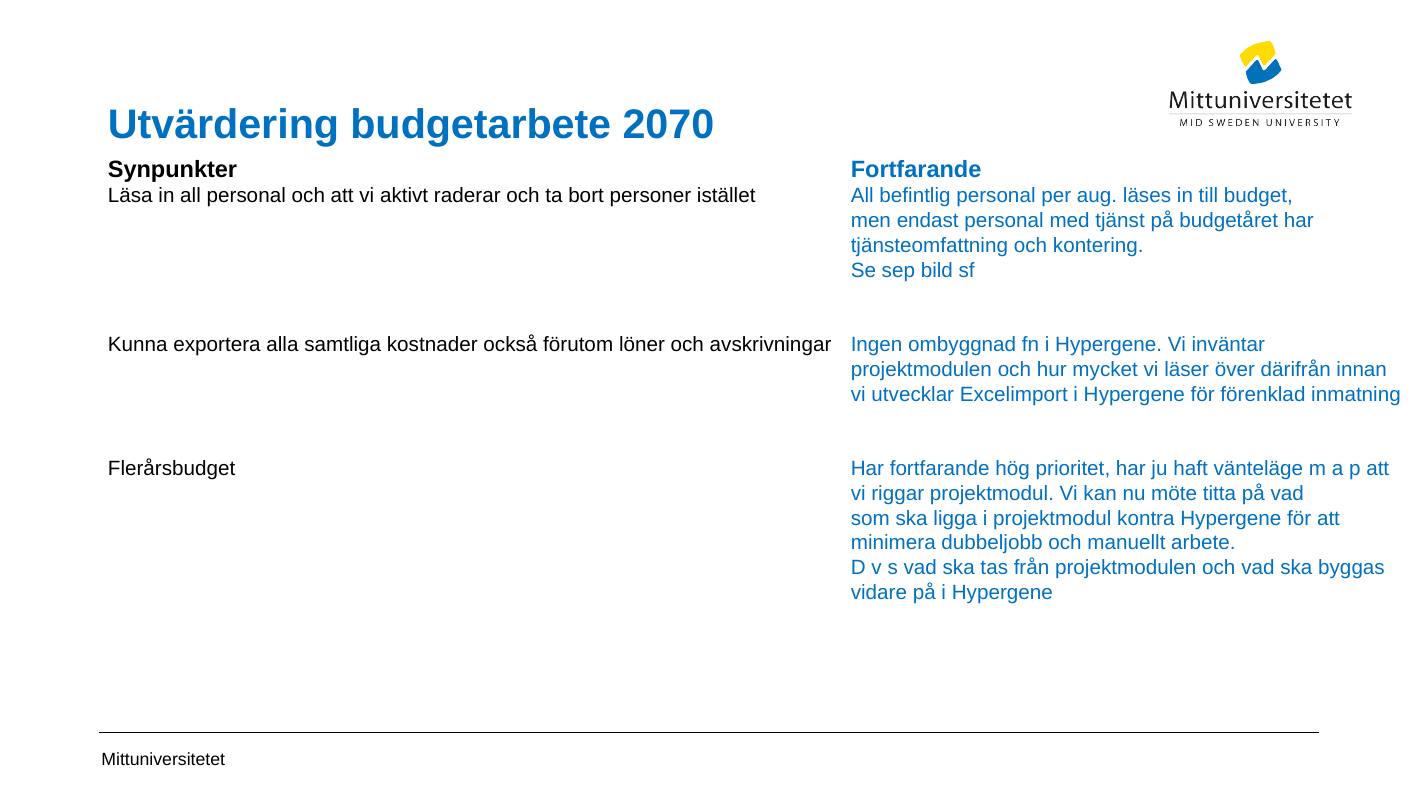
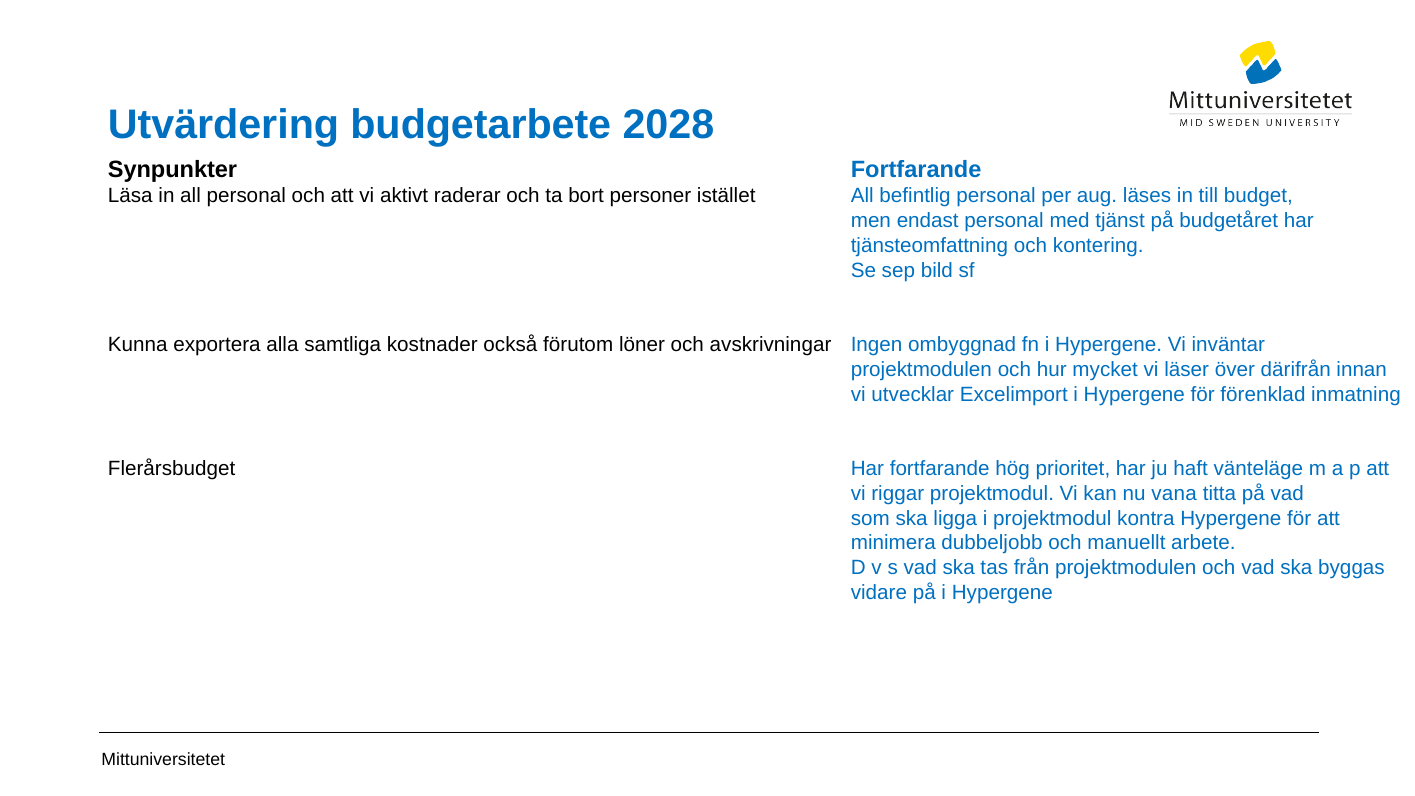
2070: 2070 -> 2028 (668, 125)
möte: möte -> vana (1174, 493)
